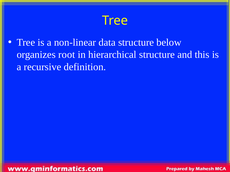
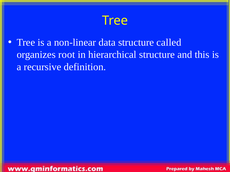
below: below -> called (169, 42)
